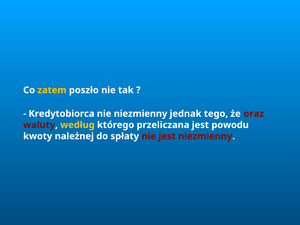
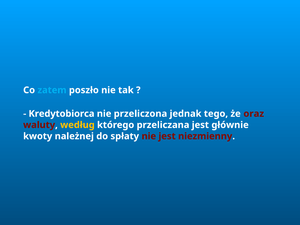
zatem colour: yellow -> light blue (52, 90)
nie niezmienny: niezmienny -> przeliczona (140, 114)
powodu: powodu -> głównie (230, 125)
